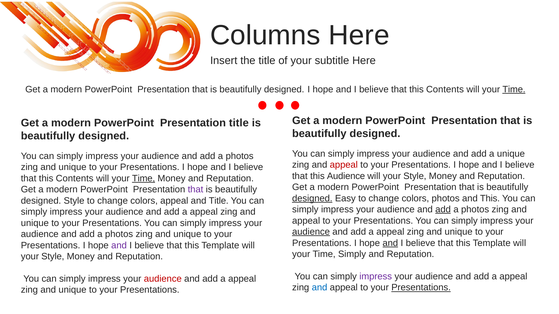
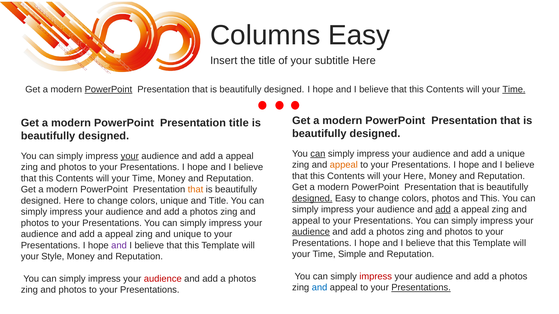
Columns Here: Here -> Easy (359, 35)
PowerPoint underline: none -> present (108, 89)
can underline: none -> present (318, 154)
your underline: none -> present (130, 156)
photos: photos -> appeal (240, 156)
appeal colour: red -> orange (344, 165)
unique: unique -> photos (72, 167)
Audience: Audience -> Contents (346, 176)
Style: Style -> Here (415, 176)
Time underline: present -> none (144, 179)
that colour: purple -> orange (196, 190)
designed Style: Style -> Here (74, 201)
colors appeal: appeal -> unique (174, 201)
photos: photos -> appeal (475, 210)
appeal: appeal -> photos (204, 212)
unique: unique -> photos (35, 223)
appeal: appeal -> photos (390, 232)
unique: unique -> photos (459, 232)
photos: photos -> appeal (119, 234)
and underline: present -> none (390, 243)
Time Simply: Simply -> Simple (352, 254)
impress colour: purple -> red (376, 277)
appeal: appeal -> photos (513, 277)
appeal: appeal -> photos (242, 279)
unique: unique -> photos (72, 290)
